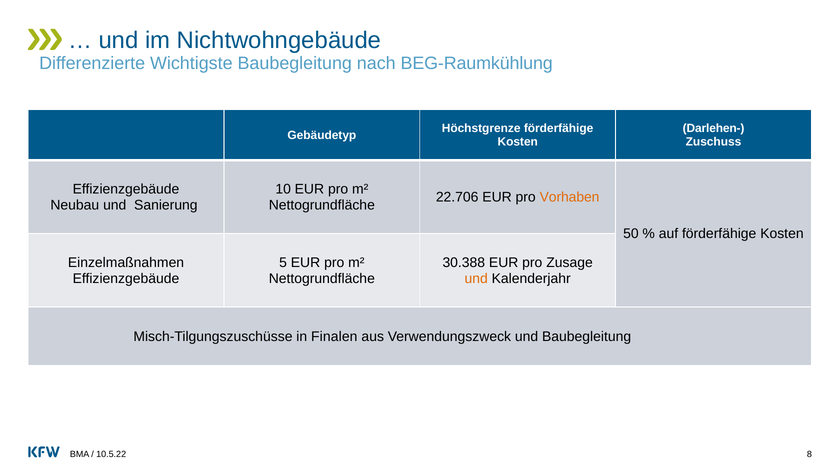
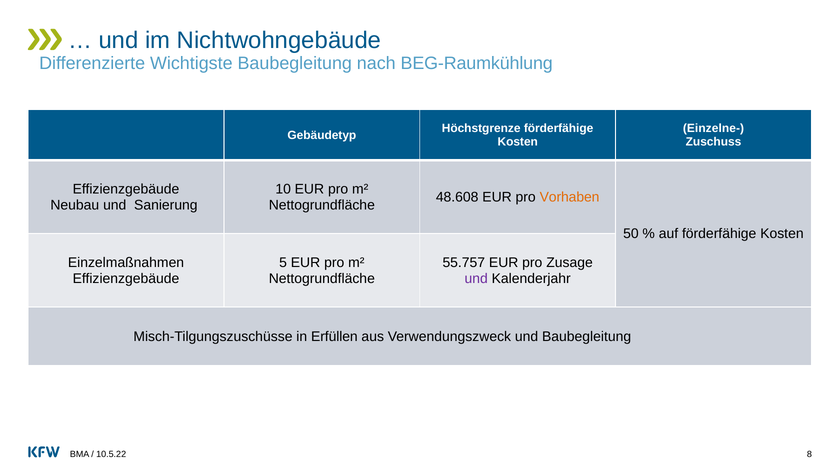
Darlehen-: Darlehen- -> Einzelne- (713, 128)
22.706: 22.706 -> 48.608 (457, 197)
30.388: 30.388 -> 55.757 (464, 262)
und colour: orange -> purple (476, 278)
Finalen: Finalen -> Erfüllen (334, 336)
